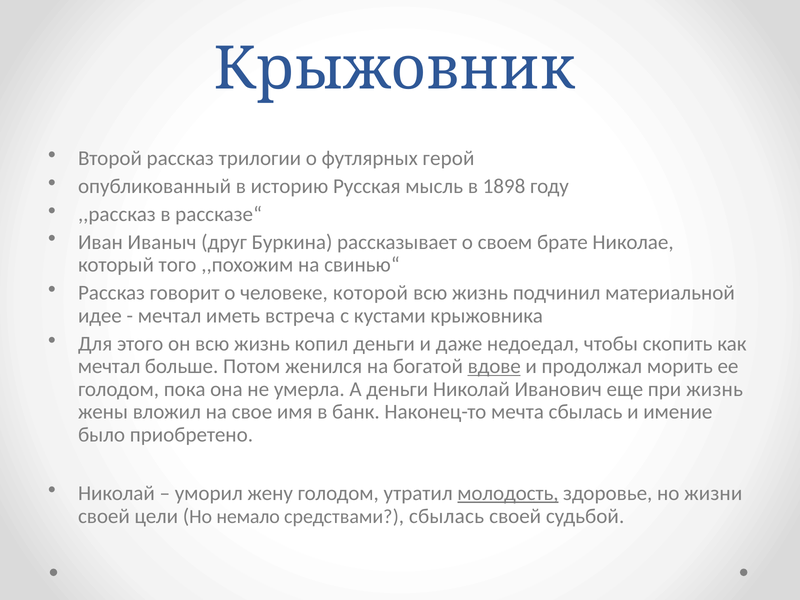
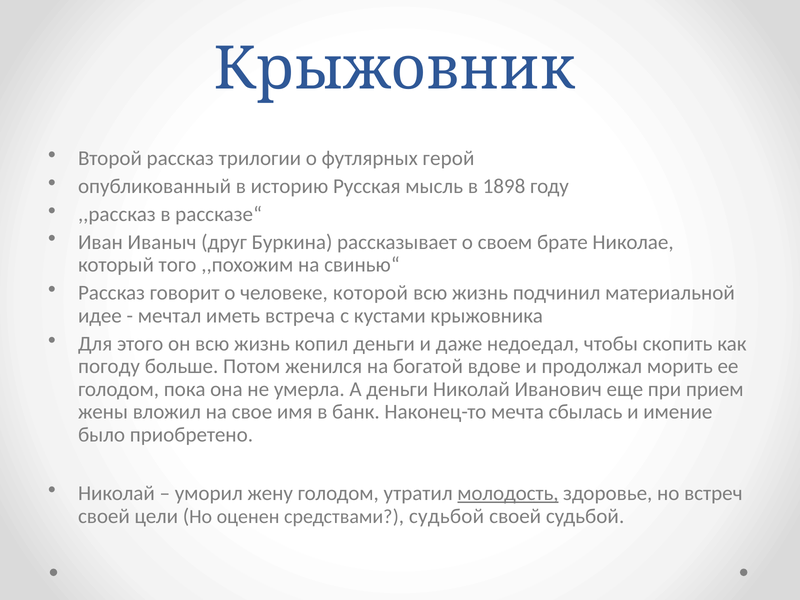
мечтал: мечтал -> погоду (109, 366)
вдове underline: present -> none (494, 366)
при жизнь: жизнь -> прием (715, 389)
жизни: жизни -> встреч (713, 493)
немало: немало -> оценен (248, 516)
средствами сбылась: сбылась -> судьбой (446, 516)
